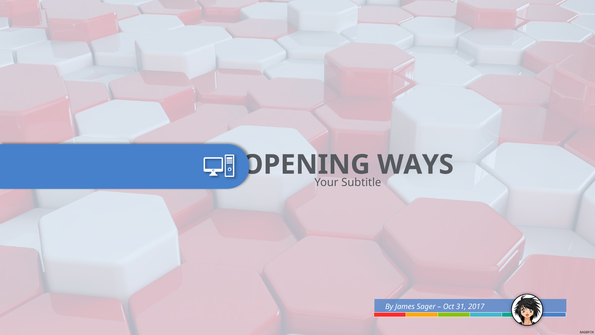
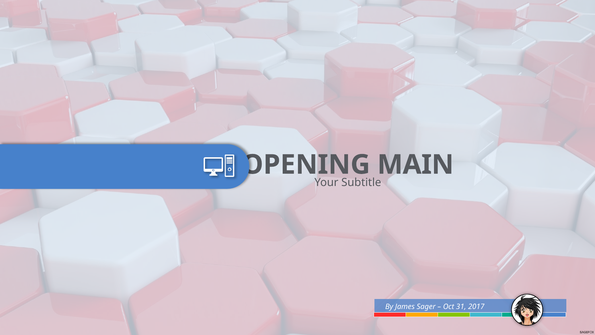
WAYS: WAYS -> MAIN (415, 165)
